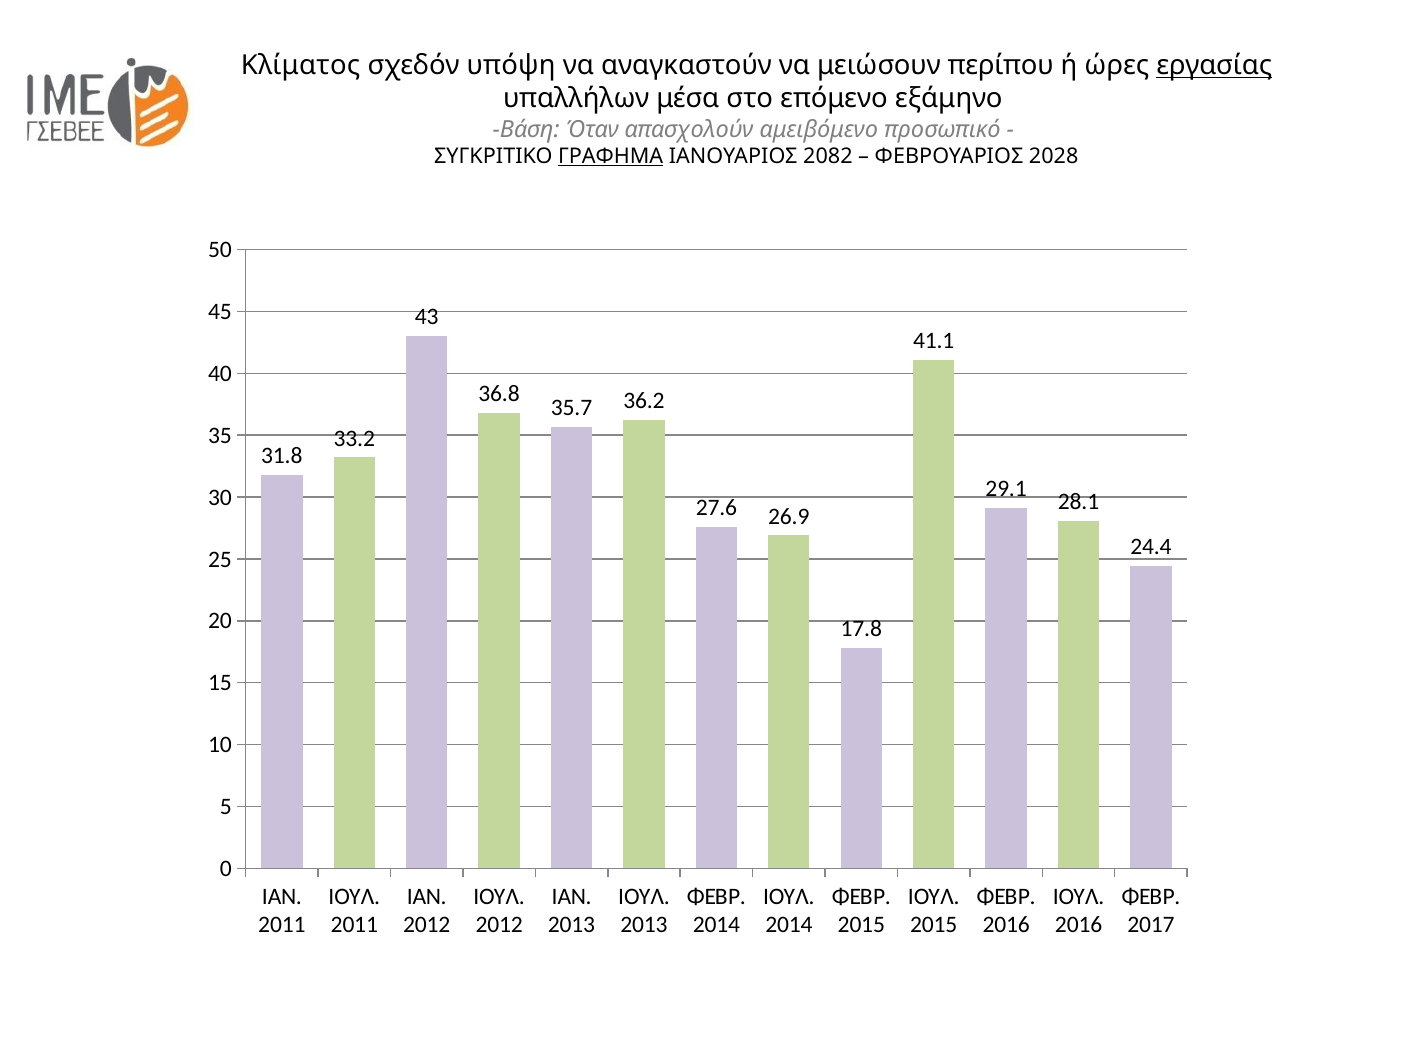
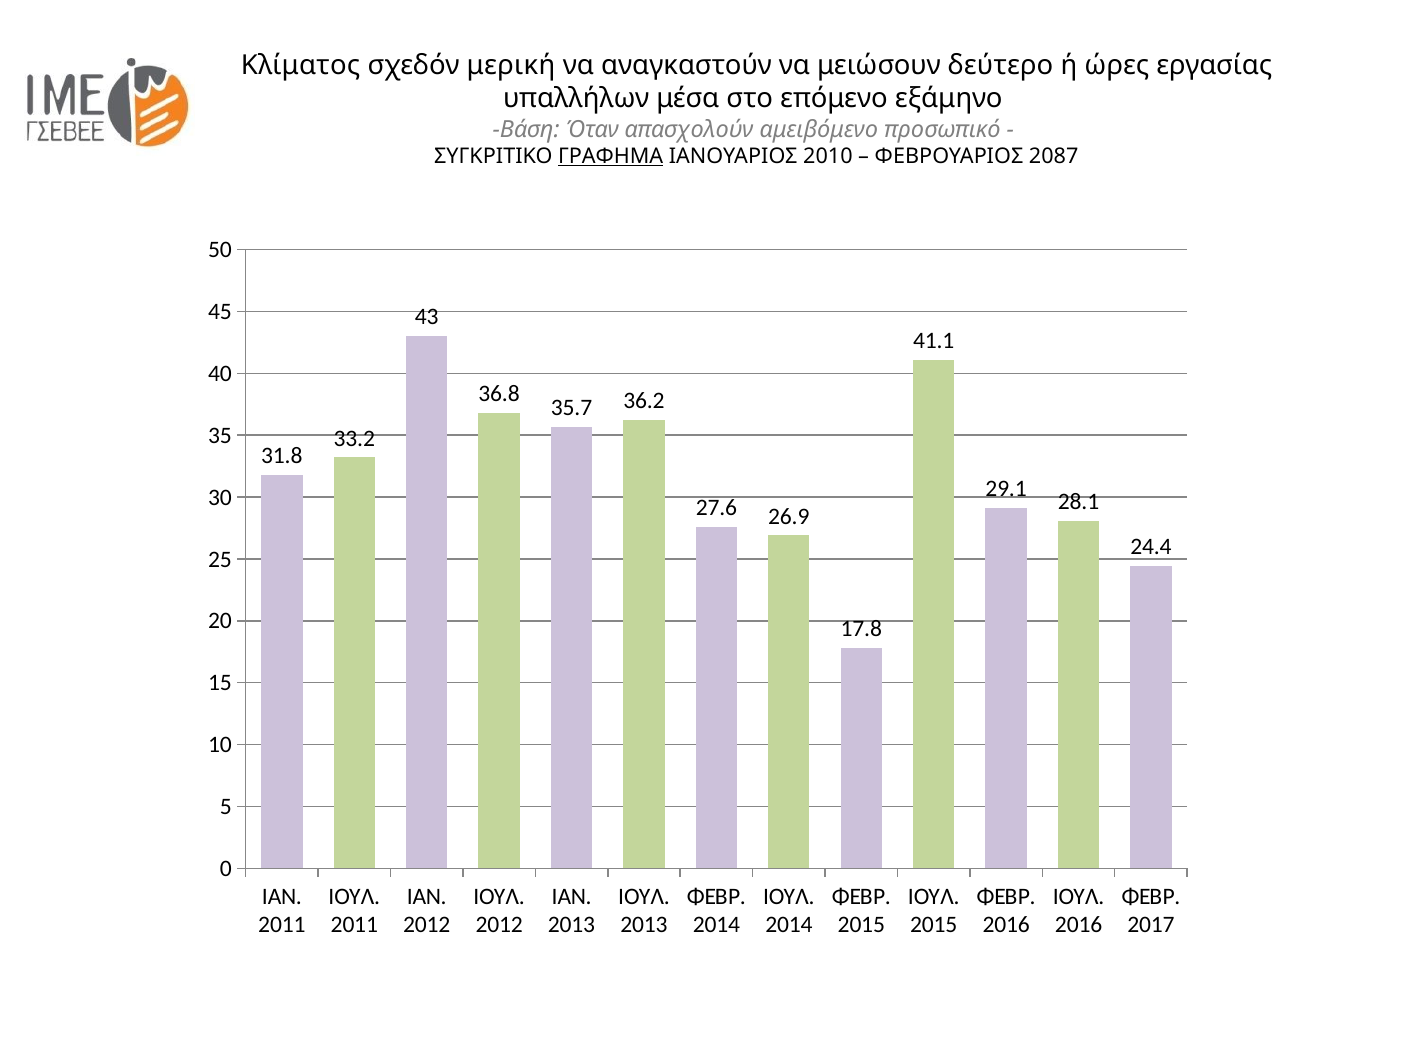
υπόψη: υπόψη -> μερική (511, 66)
περίπου: περίπου -> δεύτερο (1001, 66)
εργασίας underline: present -> none (1214, 66)
2082: 2082 -> 2010 (828, 156)
2028: 2028 -> 2087 (1054, 156)
